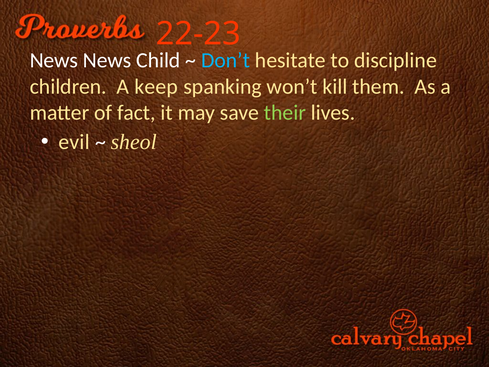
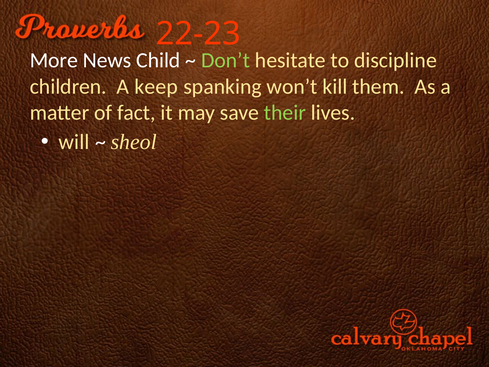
News: News -> More (54, 60)
Don’t colour: light blue -> light green (226, 60)
evil: evil -> will (74, 142)
